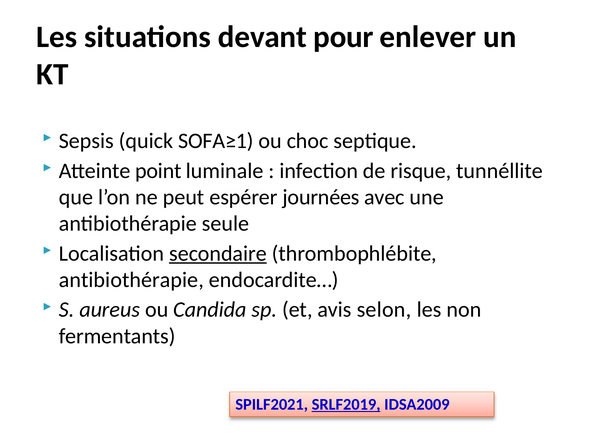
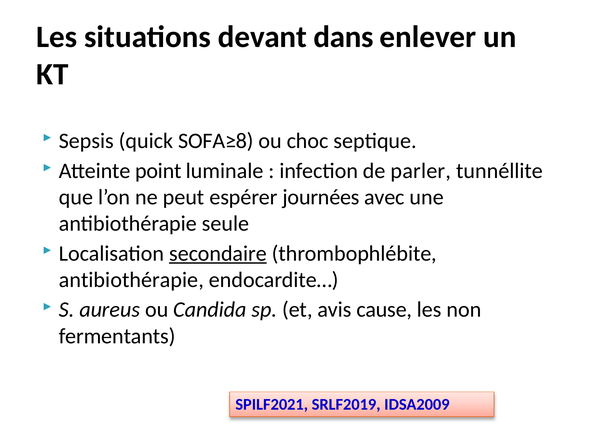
pour: pour -> dans (343, 37)
SOFA≥1: SOFA≥1 -> SOFA≥8 (216, 141)
risque: risque -> parler (421, 171)
selon: selon -> cause (384, 310)
SRLF2019 underline: present -> none (346, 405)
